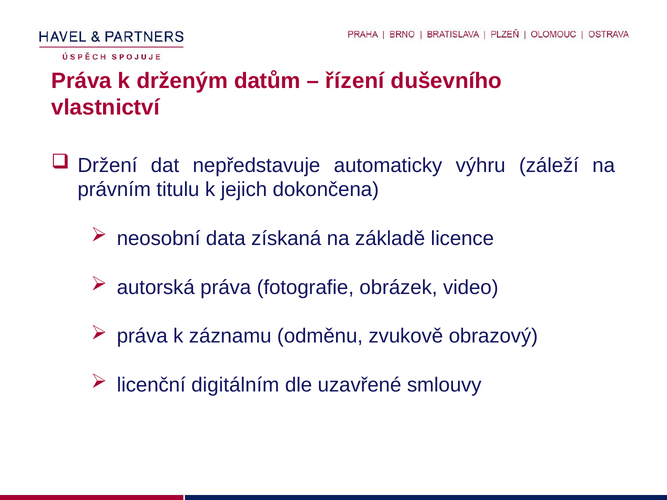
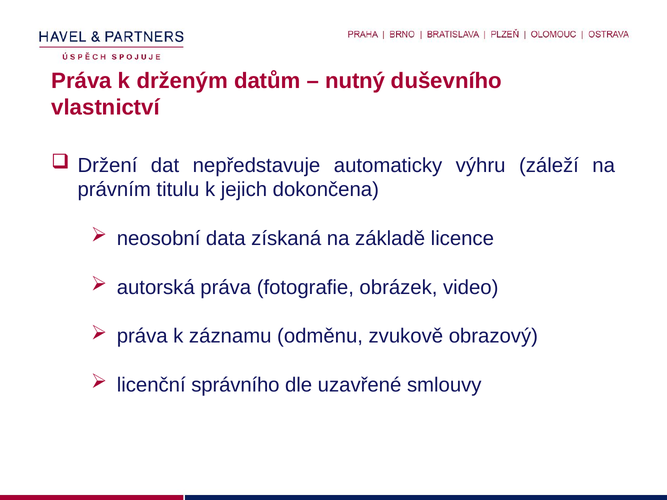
řízení: řízení -> nutný (355, 81)
digitálním: digitálním -> správního (235, 385)
